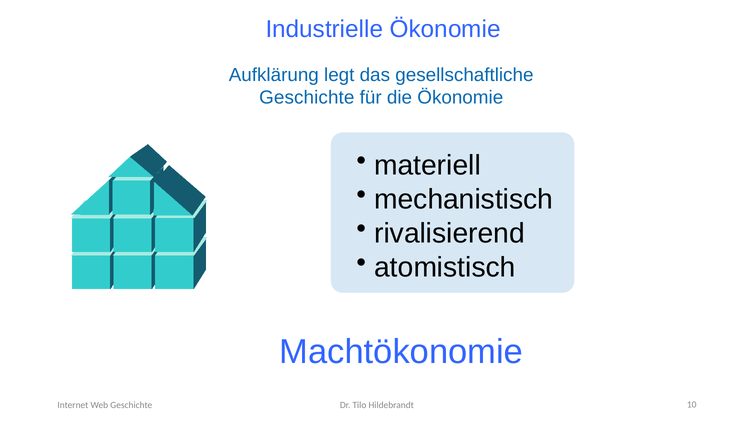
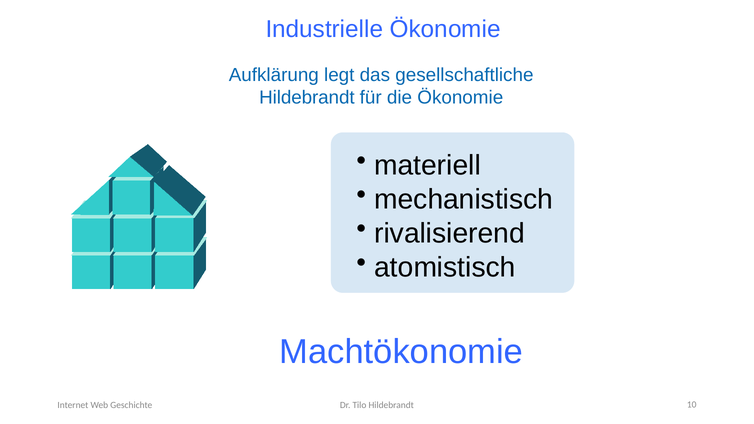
Geschichte: Geschichte -> Hildebrandt (307, 98)
